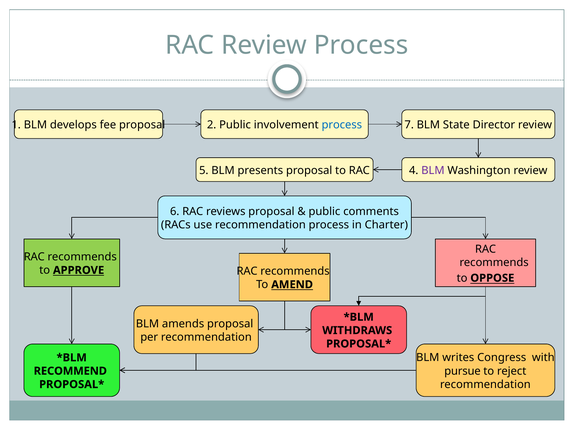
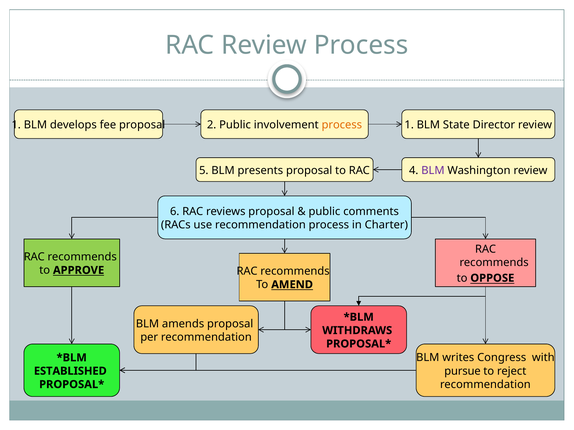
process colour: blue -> orange (342, 125)
proposal 7: 7 -> 1 (409, 125)
RECOMMEND: RECOMMEND -> ESTABLISHED (70, 371)
